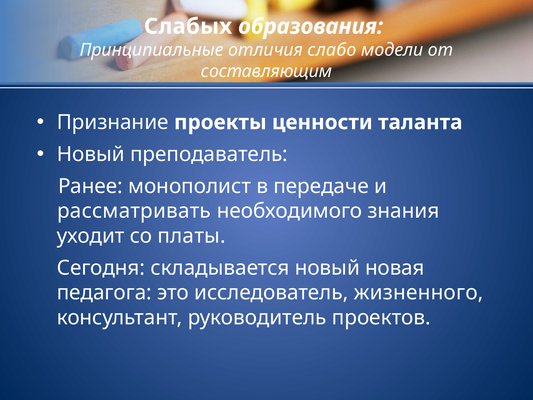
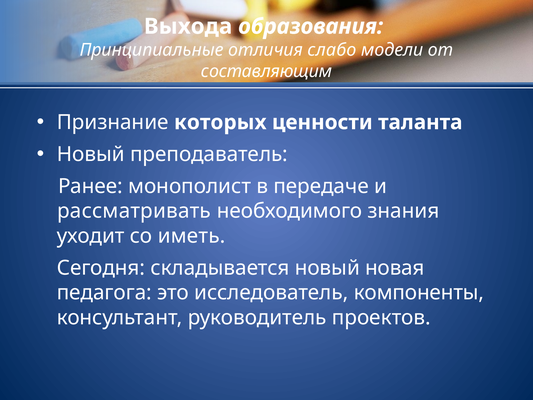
Слабых: Слабых -> Выхода (188, 26)
проекты: проекты -> которых (220, 122)
платы: платы -> иметь (192, 236)
жизненного: жизненного -> компоненты (419, 293)
